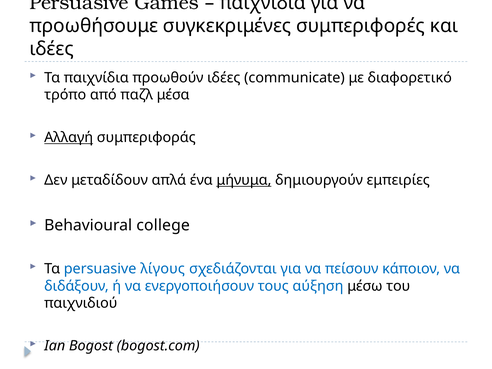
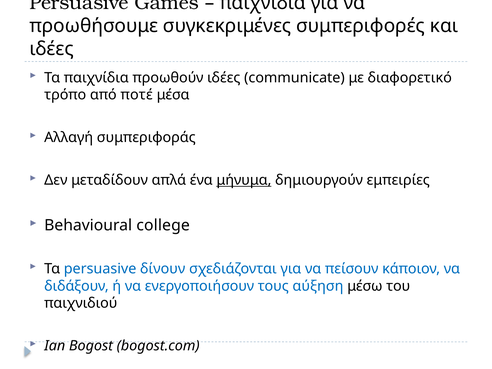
παζλ: παζλ -> ποτέ (137, 95)
Αλλαγή underline: present -> none (69, 138)
λίγους: λίγους -> δίνουν (163, 269)
